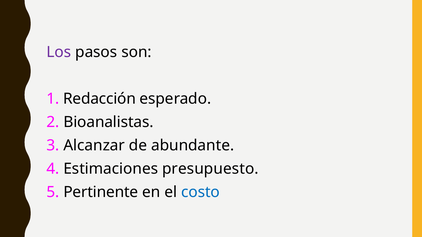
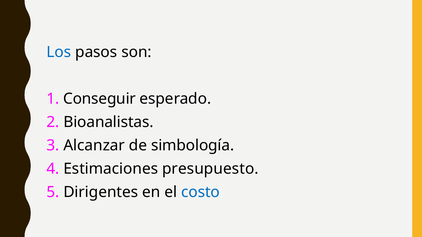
Los colour: purple -> blue (59, 52)
Redacción: Redacción -> Conseguir (100, 99)
abundante: abundante -> simbología (193, 146)
Pertinente: Pertinente -> Dirigentes (101, 192)
